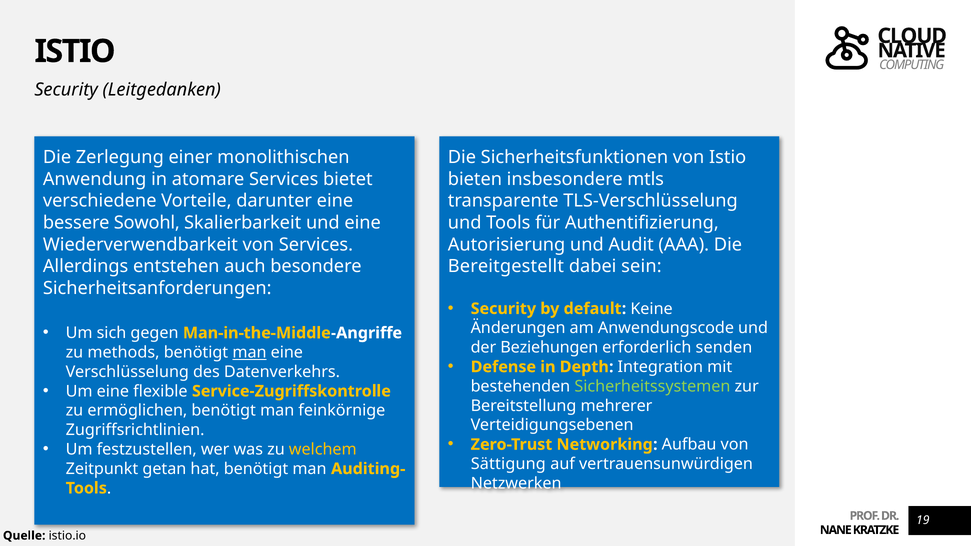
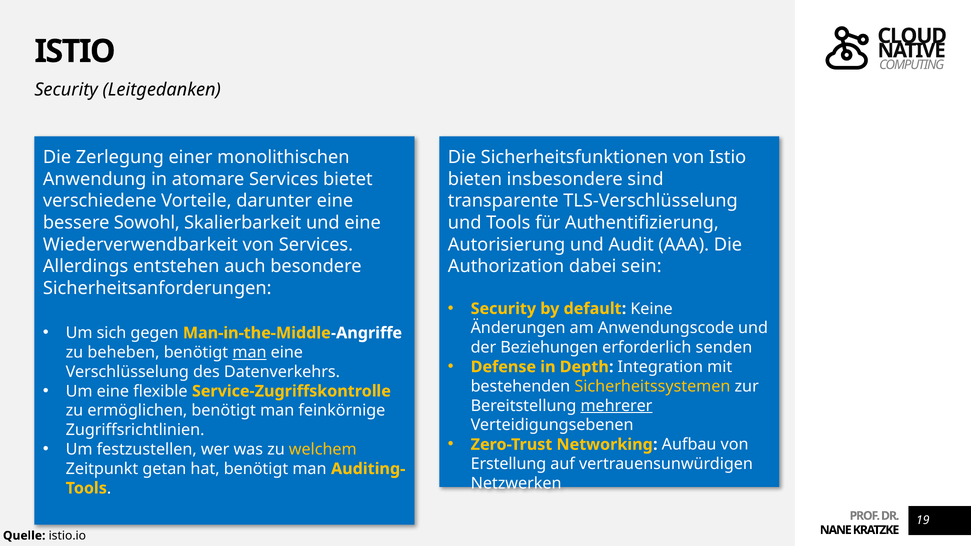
mtls: mtls -> sind (646, 179)
Bereitgestellt: Bereitgestellt -> Authorization (506, 266)
methods: methods -> beheben (123, 352)
Sicherheitssystemen colour: light green -> yellow (652, 386)
mehrerer underline: none -> present (616, 406)
Sättigung: Sättigung -> Erstellung (508, 464)
